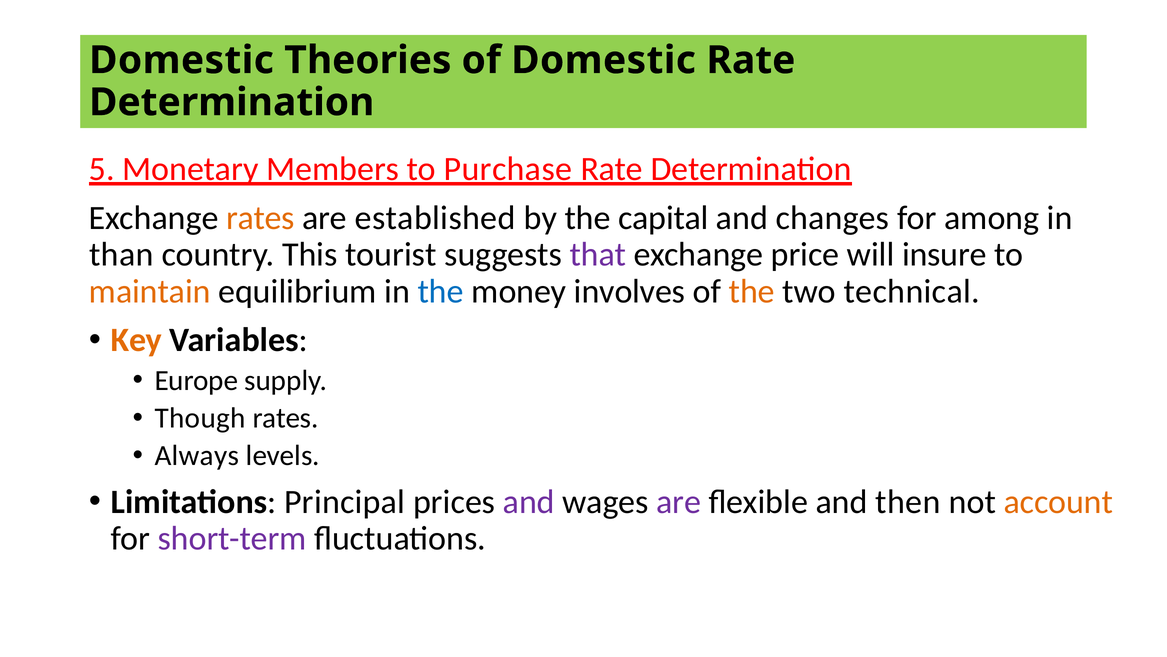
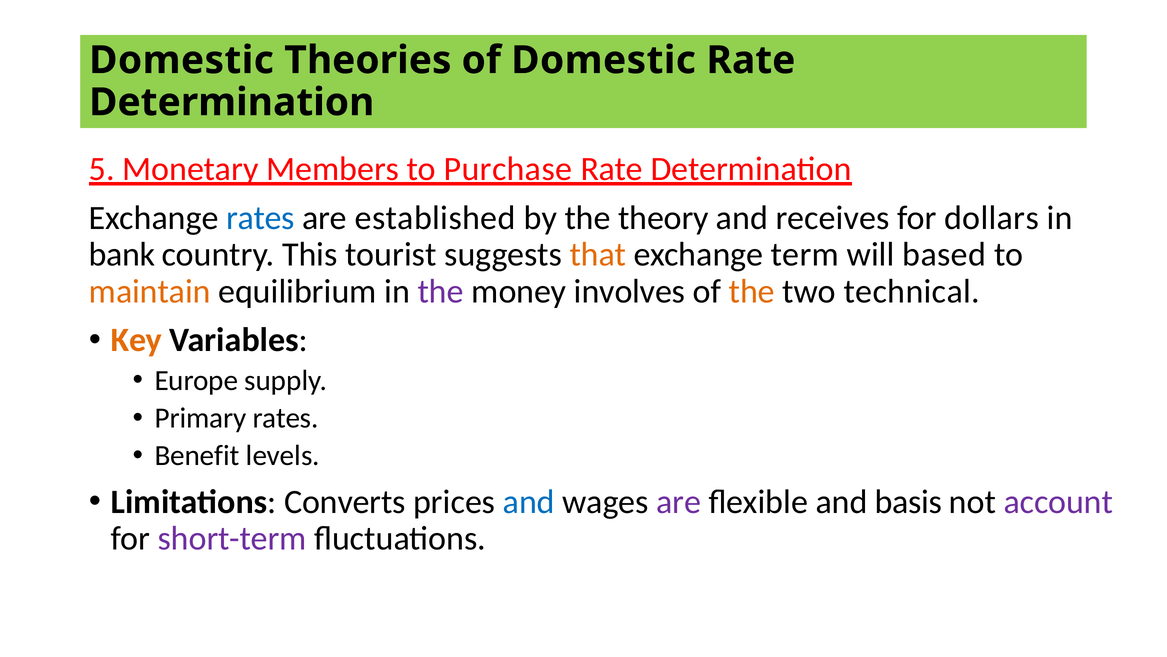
rates colour: orange -> blue (260, 218)
capital: capital -> theory (663, 218)
changes: changes -> receives (832, 218)
among: among -> dollars (992, 218)
than: than -> bank (122, 254)
that colour: purple -> orange (598, 254)
price: price -> term (805, 254)
insure: insure -> based (944, 254)
the colour: blue -> purple (441, 291)
Though: Though -> Primary (200, 418)
Always: Always -> Benefit (197, 455)
Principal: Principal -> Converts (345, 501)
and colour: purple -> blue (529, 501)
then: then -> basis (908, 501)
account colour: orange -> purple (1058, 501)
